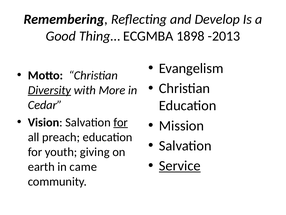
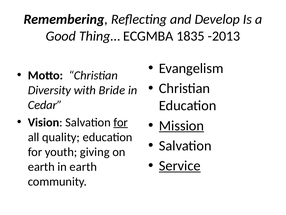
1898: 1898 -> 1835 (191, 36)
Diversity underline: present -> none (49, 90)
More: More -> Bride (112, 90)
Mission underline: none -> present (181, 125)
preach: preach -> quality (61, 137)
in came: came -> earth (83, 166)
